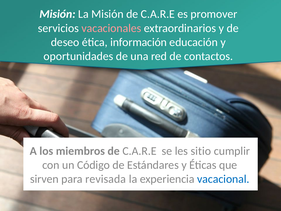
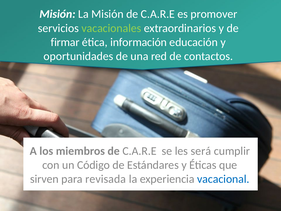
vacacionales colour: pink -> light green (111, 28)
deseo: deseo -> firmar (65, 42)
sitio: sitio -> será (201, 151)
